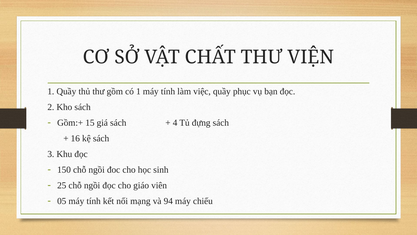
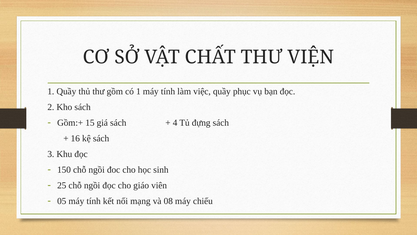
94: 94 -> 08 (168, 201)
